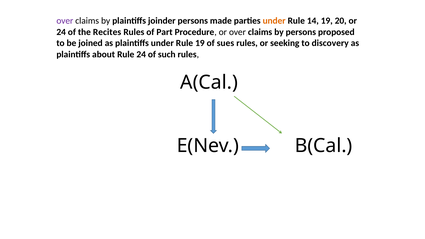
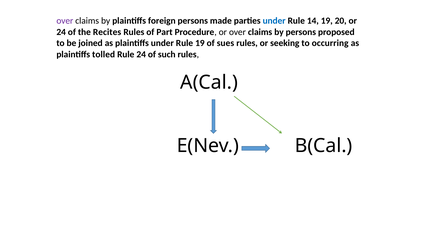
joinder: joinder -> foreign (162, 21)
under colour: orange -> blue (274, 21)
discovery: discovery -> occurring (330, 43)
about: about -> tolled (104, 54)
